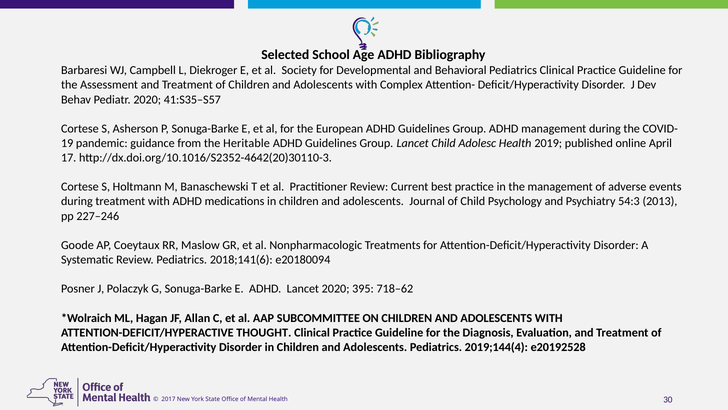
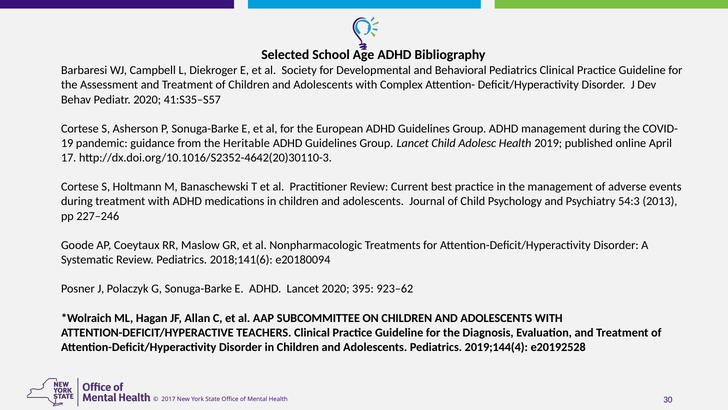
718–62: 718–62 -> 923–62 (395, 289)
THOUGHT: THOUGHT -> TEACHERS (264, 332)
